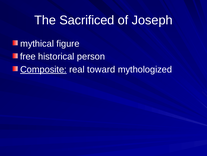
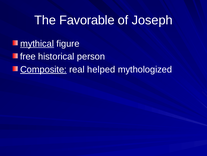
Sacrificed: Sacrificed -> Favorable (87, 20)
mythical underline: none -> present (37, 43)
toward: toward -> helped (101, 69)
